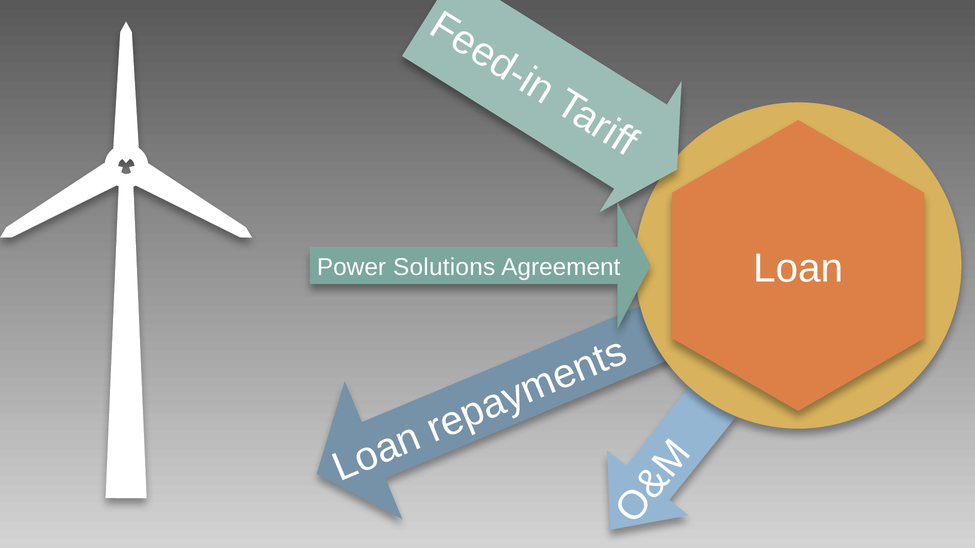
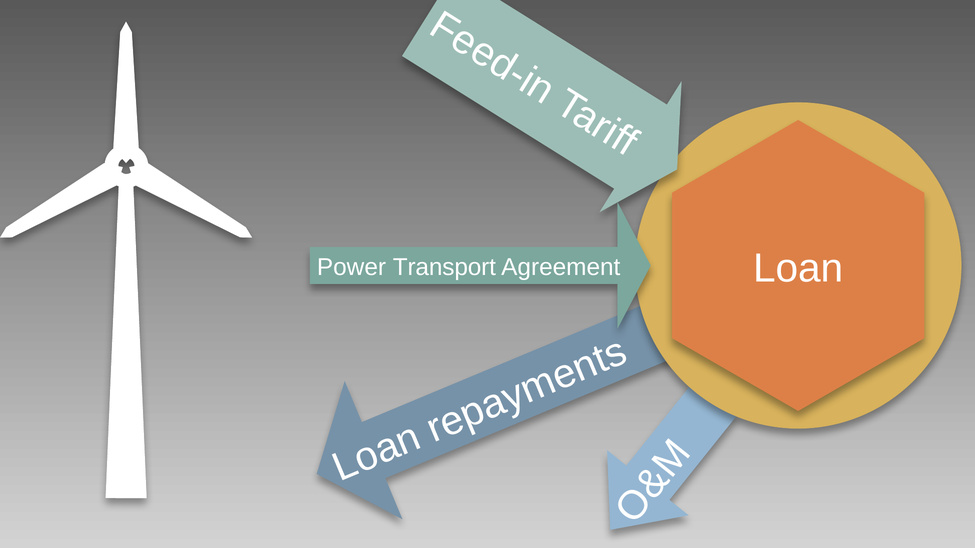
Solutions: Solutions -> Transport (444, 267)
